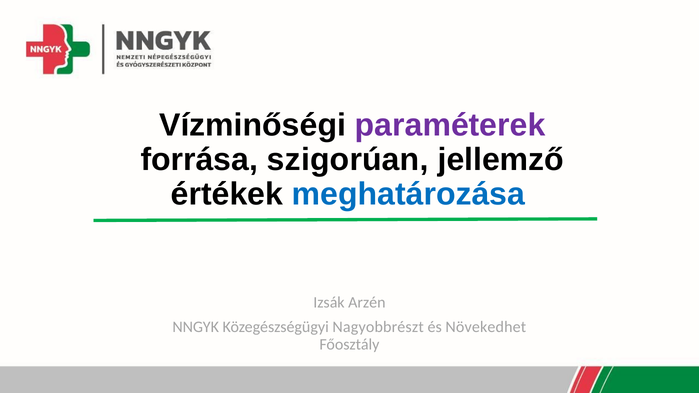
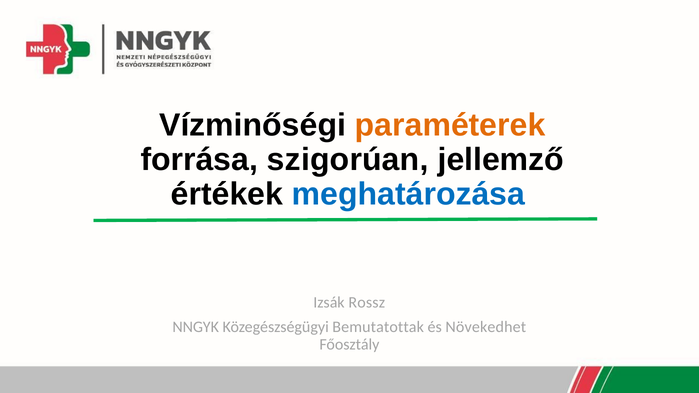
paraméterek colour: purple -> orange (450, 125)
Arzén: Arzén -> Rossz (367, 303)
Nagyobbrészt: Nagyobbrészt -> Bemutatottak (378, 327)
